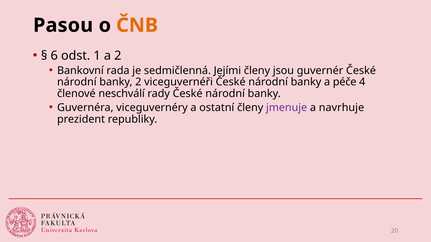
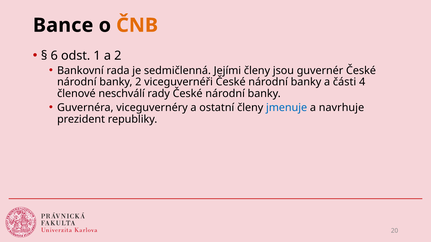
Pasou: Pasou -> Bance (63, 25)
péče: péče -> části (345, 82)
jmenuje colour: purple -> blue (287, 108)
